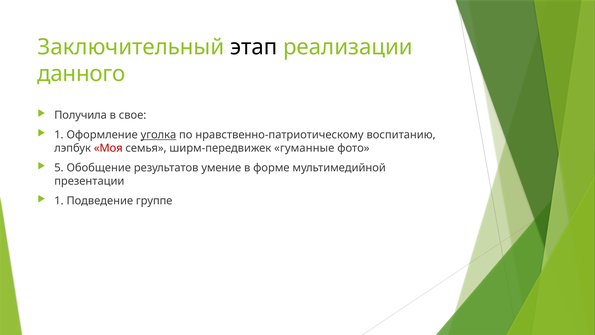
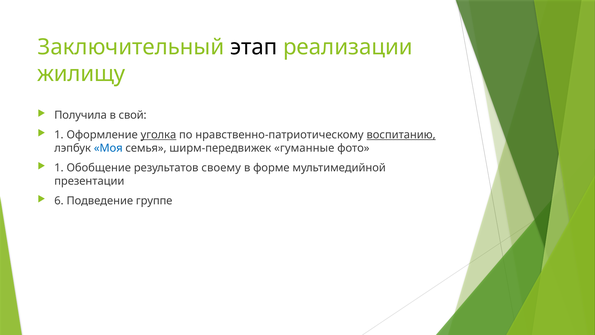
данного: данного -> жилищу (81, 74)
свое: свое -> свой (133, 115)
воспитанию underline: none -> present (401, 135)
Моя colour: red -> blue (108, 148)
5: 5 -> 1 (59, 168)
умение: умение -> своему (221, 168)
1: 1 -> 6 (59, 201)
